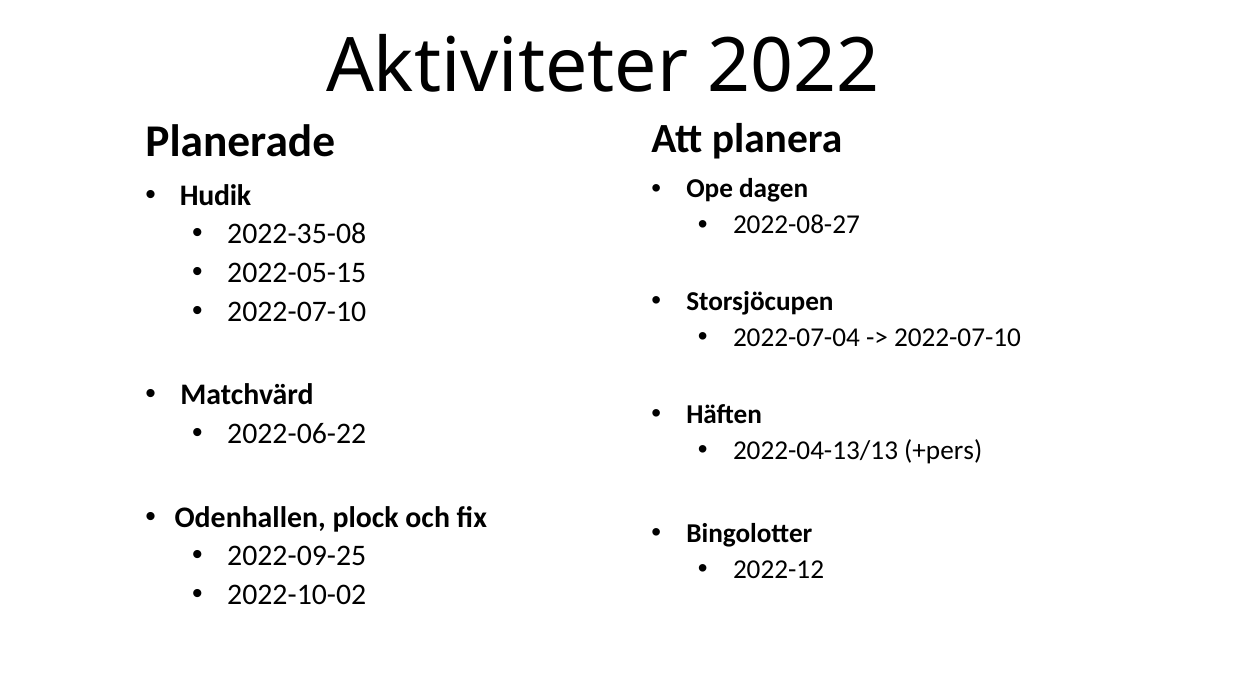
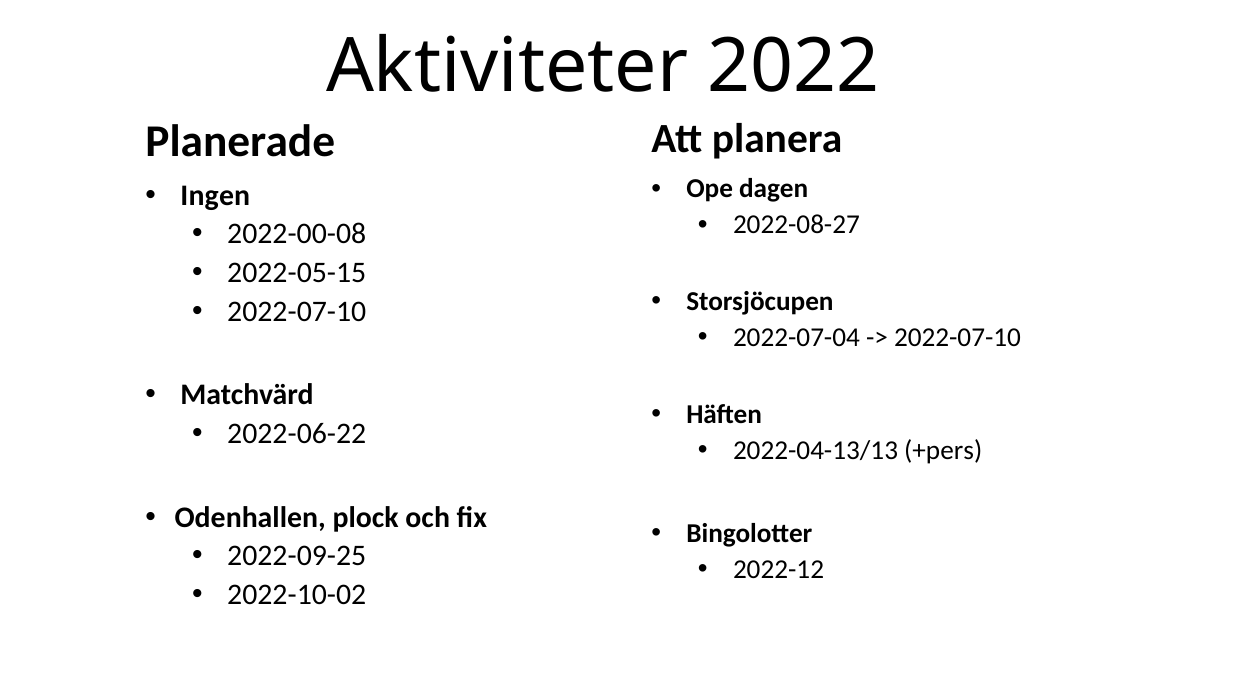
Hudik: Hudik -> Ingen (215, 195)
2022-35-08: 2022-35-08 -> 2022-00-08 (297, 234)
